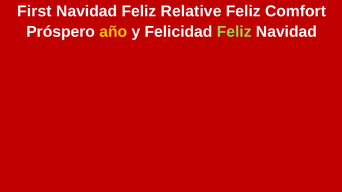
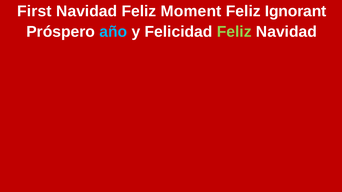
Relative: Relative -> Moment (191, 11)
Comfort: Comfort -> Ignorant (296, 11)
año colour: yellow -> light blue (113, 32)
